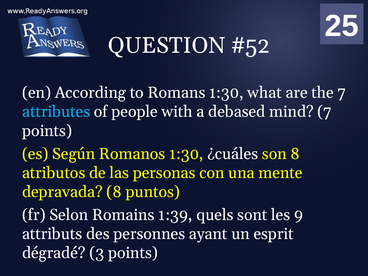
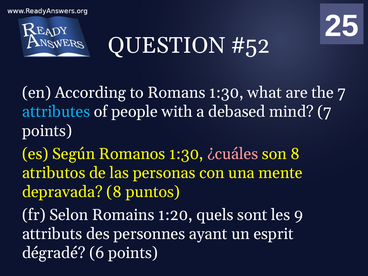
¿cuáles colour: white -> pink (233, 154)
1:39: 1:39 -> 1:20 (175, 215)
3: 3 -> 6 (97, 253)
